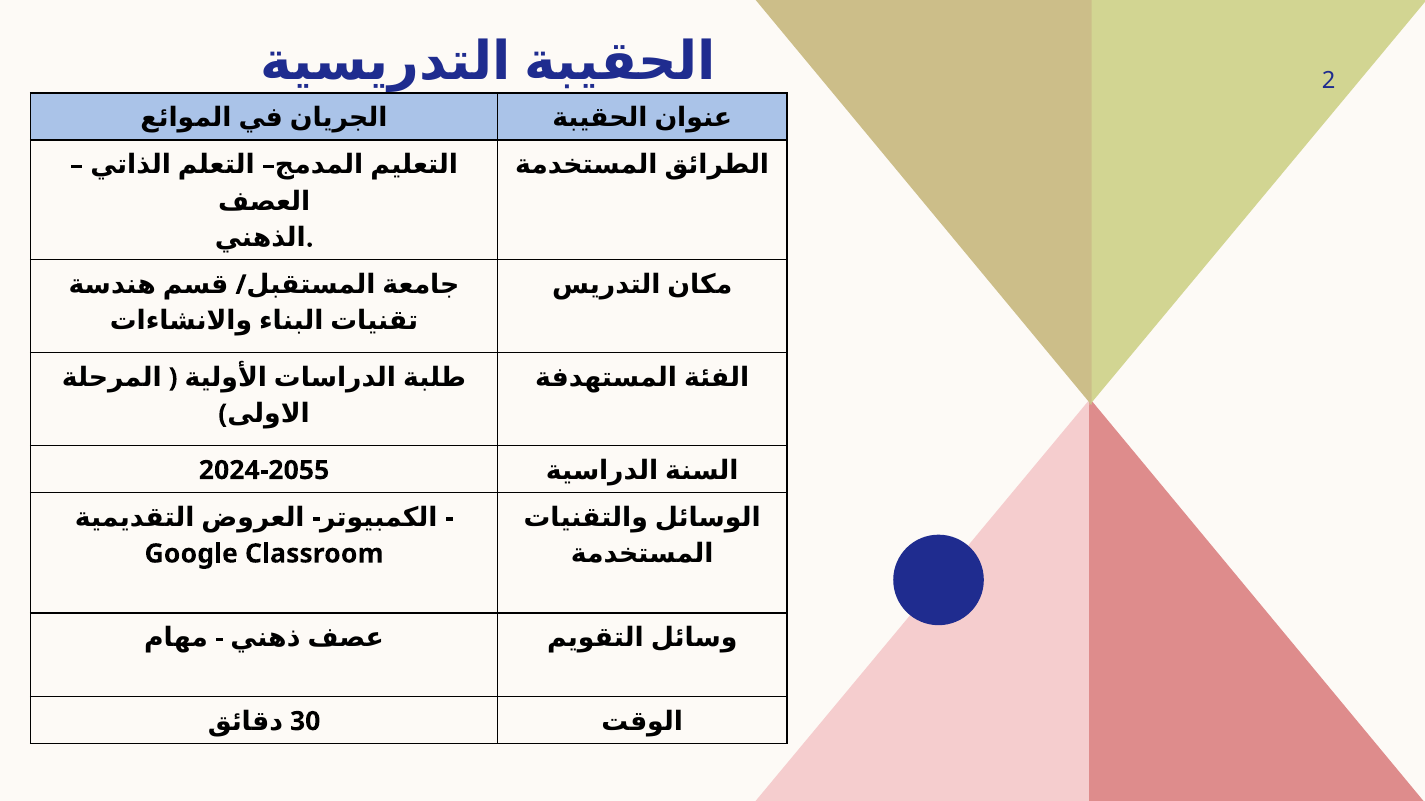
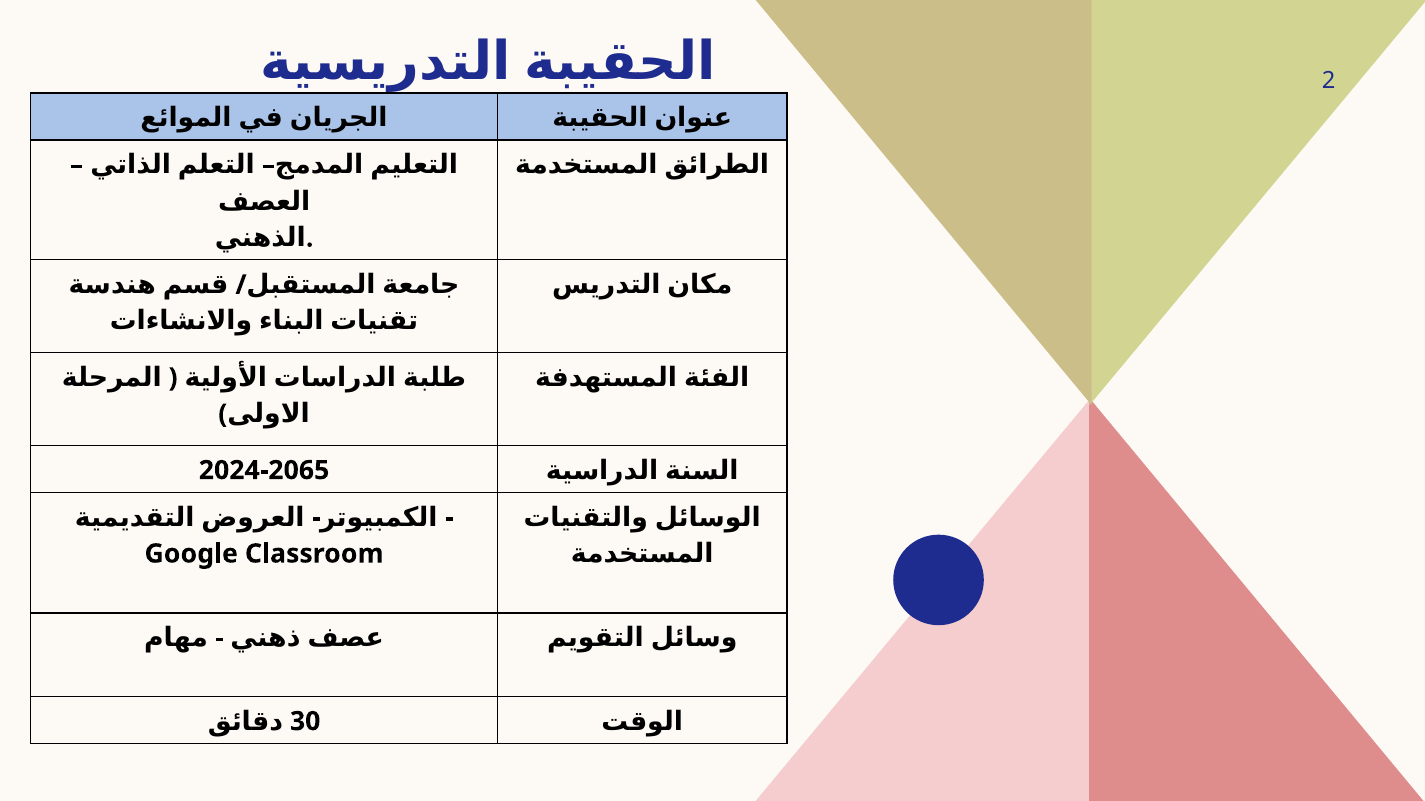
2024-2055: 2024-2055 -> 2024-2065 (264, 471)
